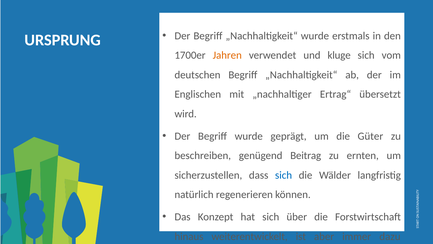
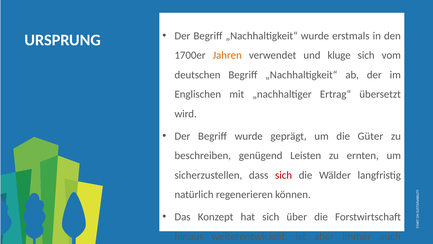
Beitrag: Beitrag -> Leisten (306, 155)
sich colour: blue -> red (284, 175)
dazu: dazu -> auch (390, 236)
